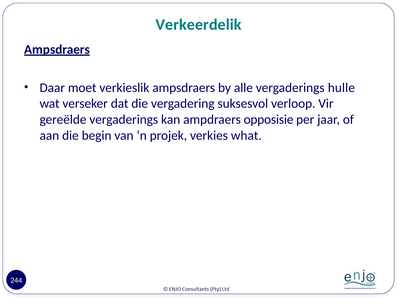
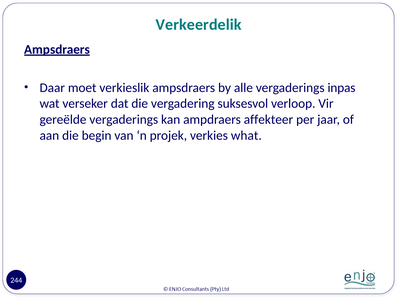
hulle: hulle -> inpas (341, 88)
opposisie: opposisie -> affekteer (268, 119)
